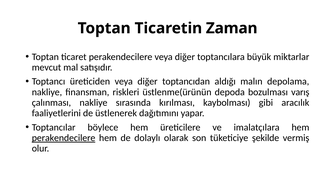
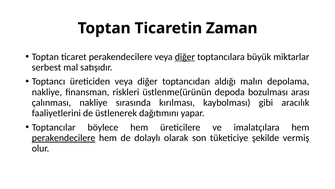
diğer underline: none -> present (185, 57)
mevcut: mevcut -> serbest (46, 67)
varış: varış -> arası (300, 92)
